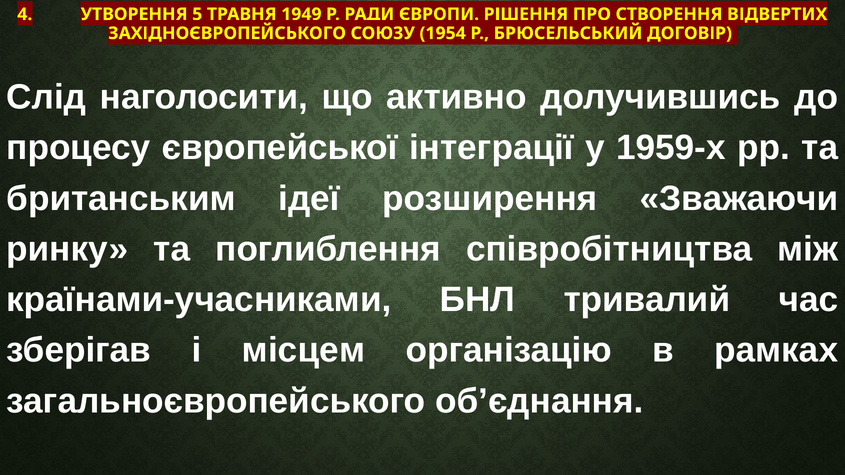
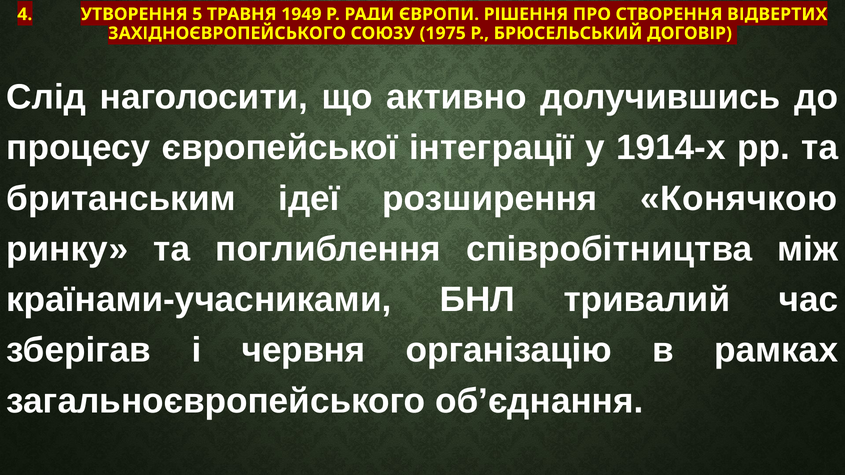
1954: 1954 -> 1975 (443, 33)
1959-х: 1959-х -> 1914-х (671, 148)
Зважаючи: Зважаючи -> Конячкою (739, 199)
місцем: місцем -> червня (304, 351)
